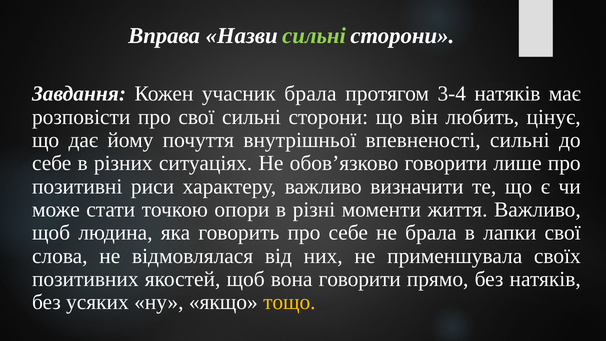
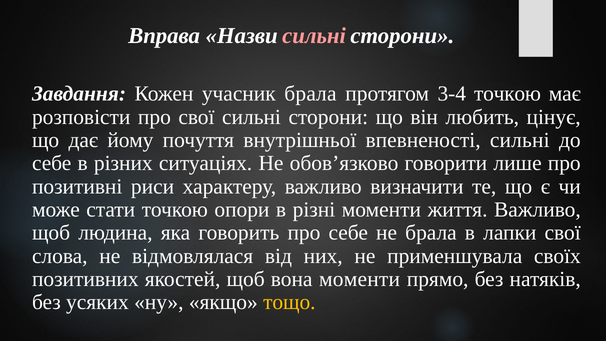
сильні colour: light green -> pink (314, 36)
3-4 натяків: натяків -> точкою (508, 94)
вона говорити: говорити -> моменти (360, 279)
